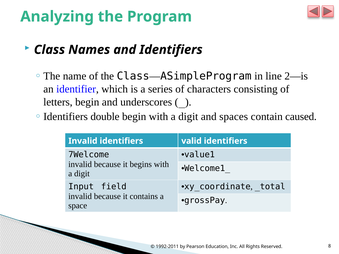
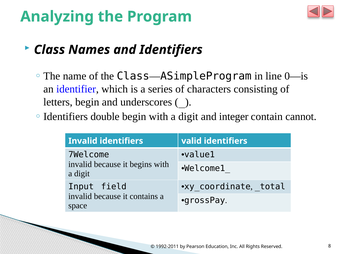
2—is: 2—is -> 0—is (296, 76)
spaces: spaces -> integer (234, 117)
caused: caused -> cannot (301, 117)
